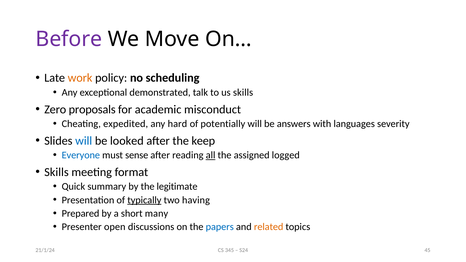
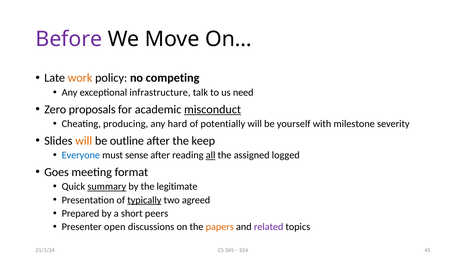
scheduling: scheduling -> competing (173, 78)
demonstrated: demonstrated -> infrastructure (160, 92)
us skills: skills -> need (243, 92)
misconduct underline: none -> present (213, 109)
expedited: expedited -> producing (126, 124)
answers: answers -> yourself (294, 124)
languages: languages -> milestone (354, 124)
will colour: blue -> orange (84, 141)
looked: looked -> outline (127, 141)
Skills: Skills -> Goes (57, 172)
summary underline: none -> present (107, 187)
having: having -> agreed (196, 200)
many: many -> peers (157, 214)
papers colour: blue -> orange (220, 227)
related colour: orange -> purple (269, 227)
